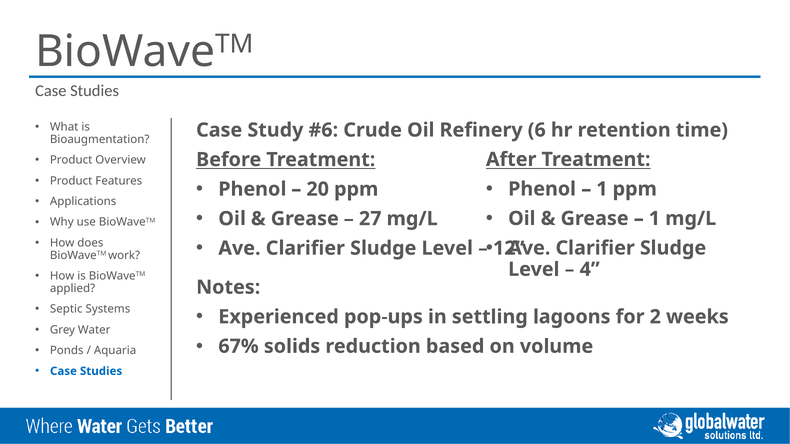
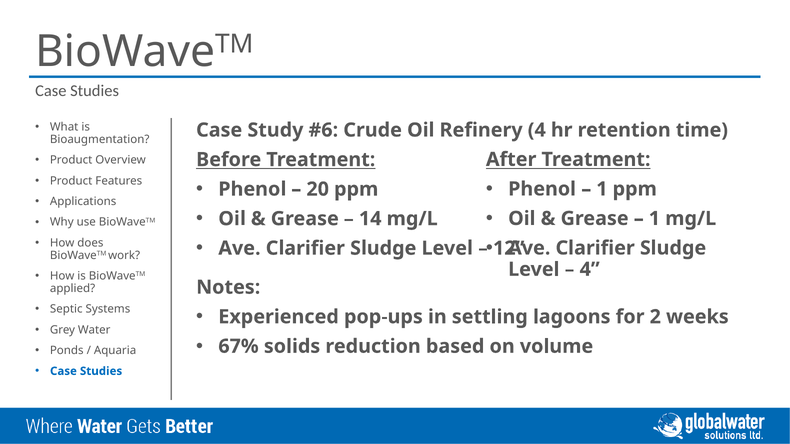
Refinery 6: 6 -> 4 (537, 130)
27: 27 -> 14 (370, 219)
